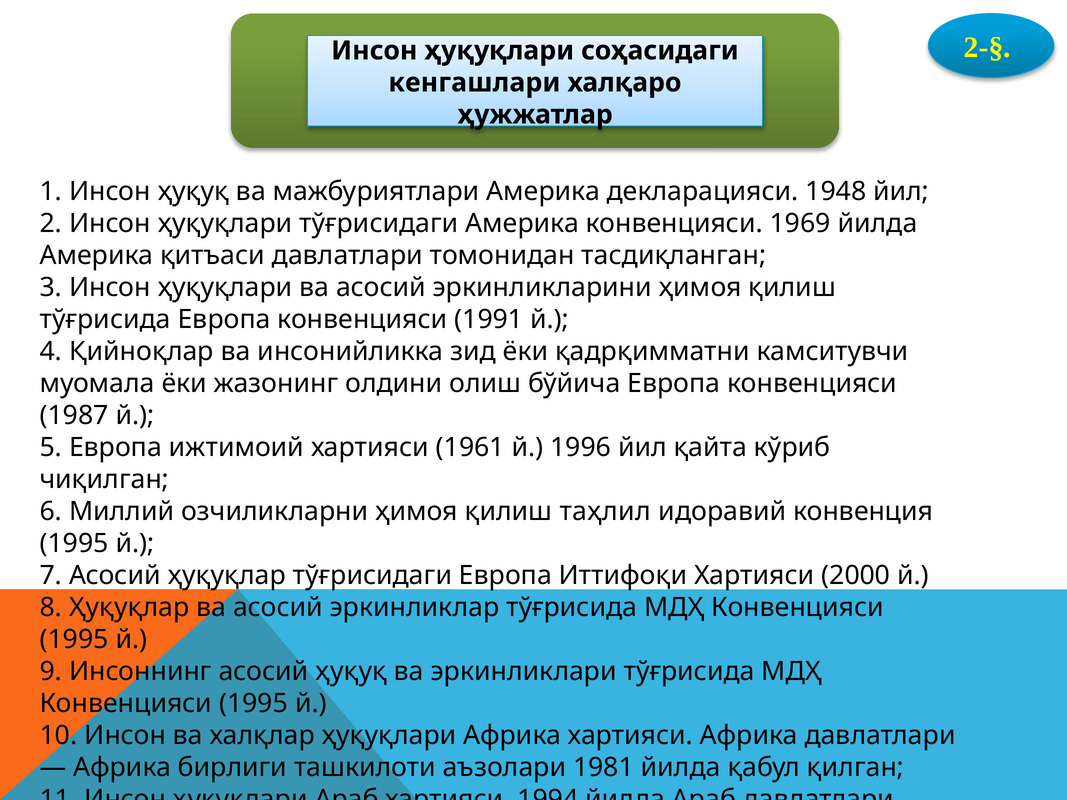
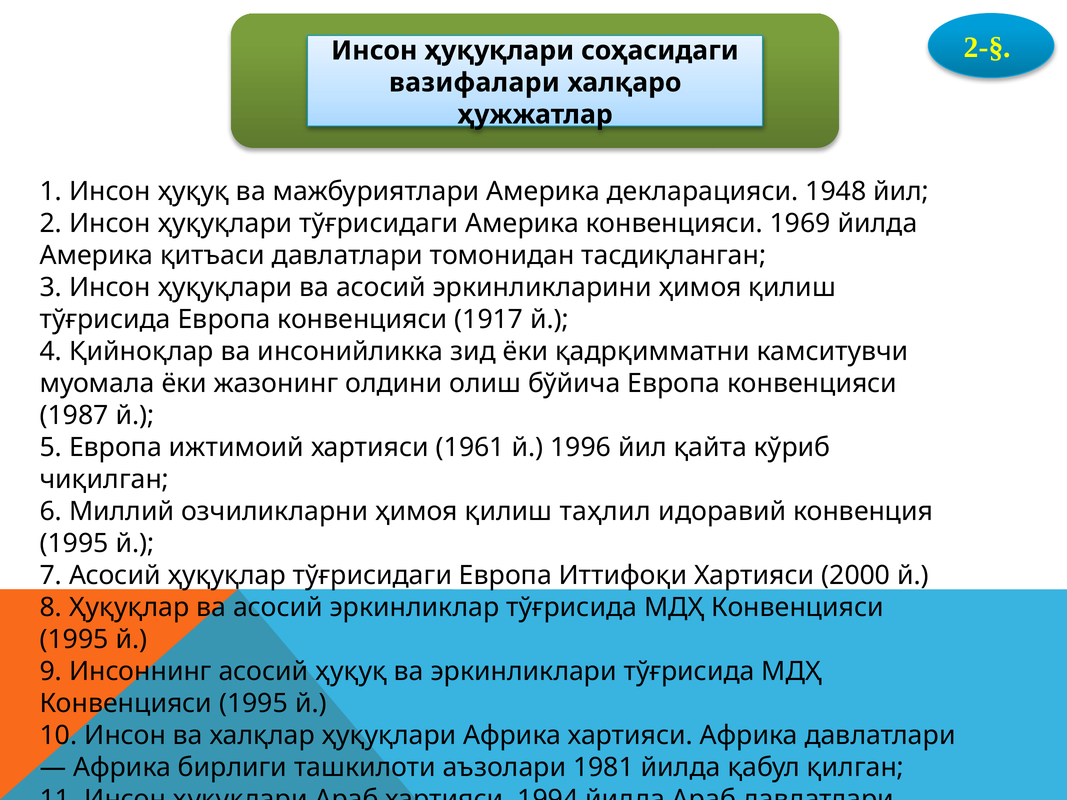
кенгашлари: кенгашлари -> вазифалари (474, 83)
1991: 1991 -> 1917 (489, 320)
